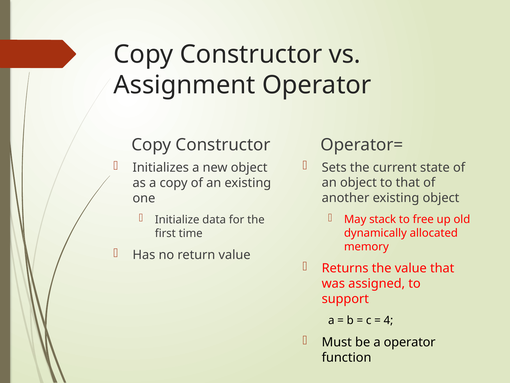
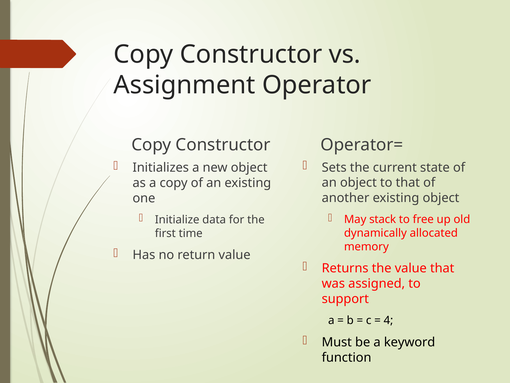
a operator: operator -> keyword (410, 342)
